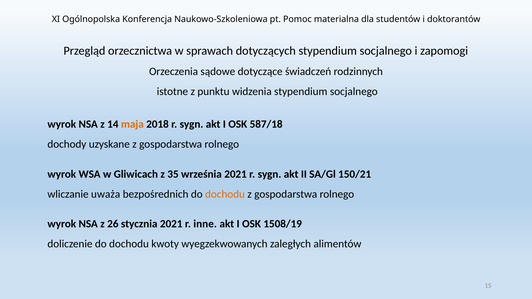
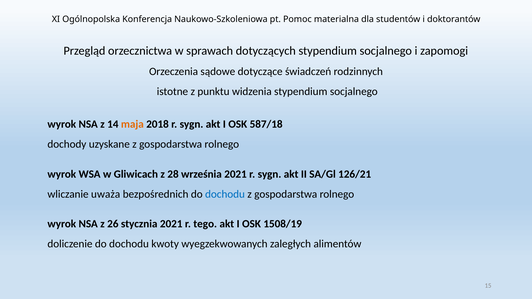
35: 35 -> 28 (173, 174)
150/21: 150/21 -> 126/21 (355, 174)
dochodu colour: orange -> blue (225, 194)
inne: inne -> tego (205, 224)
